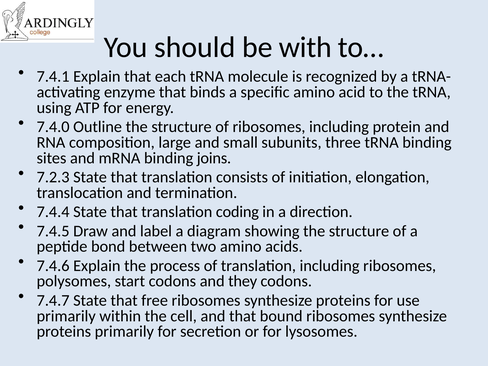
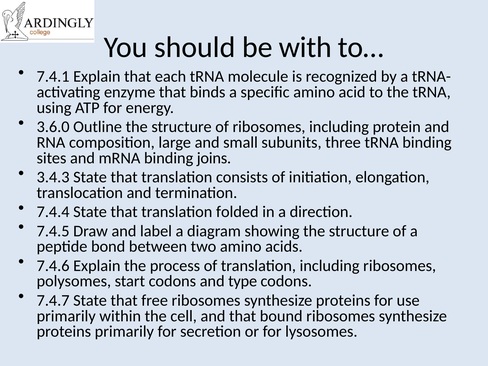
7.4.0: 7.4.0 -> 3.6.0 (53, 127)
7.2.3: 7.2.3 -> 3.4.3 (53, 177)
coding: coding -> folded (237, 212)
they: they -> type (243, 281)
